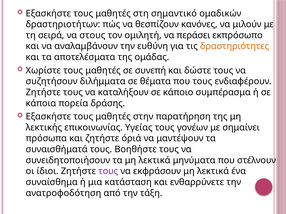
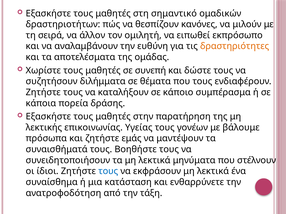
στους: στους -> άλλον (92, 35)
περάσει: περάσει -> ειπωθεί (193, 35)
σημαίνει: σημαίνει -> βάλουμε (241, 128)
όριά: όριά -> εμάς (132, 139)
τους colour: purple -> blue (108, 172)
